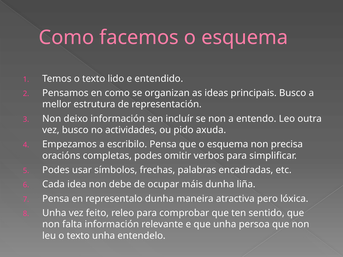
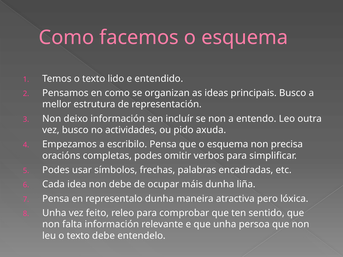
texto unha: unha -> debe (104, 236)
